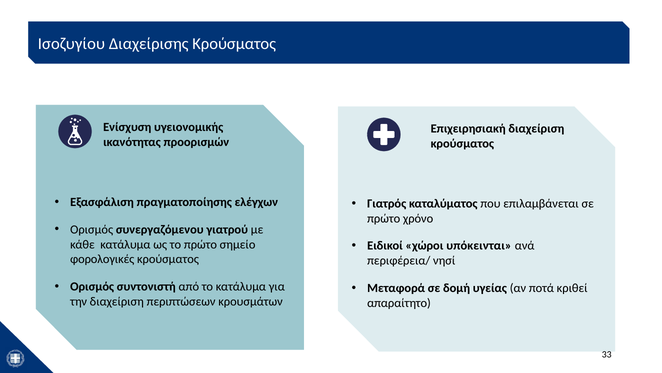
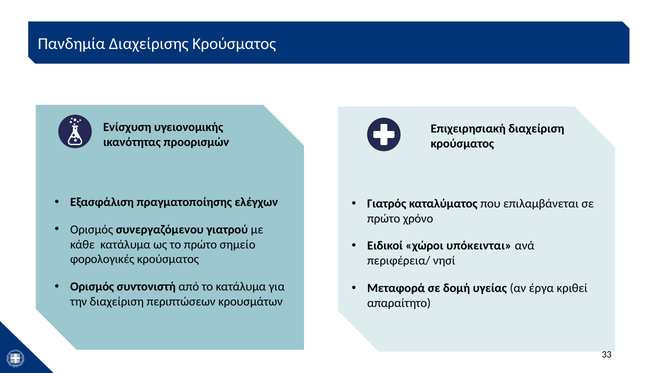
Ισοζυγίου: Ισοζυγίου -> Πανδημία (71, 44)
ποτά: ποτά -> έργα (541, 288)
